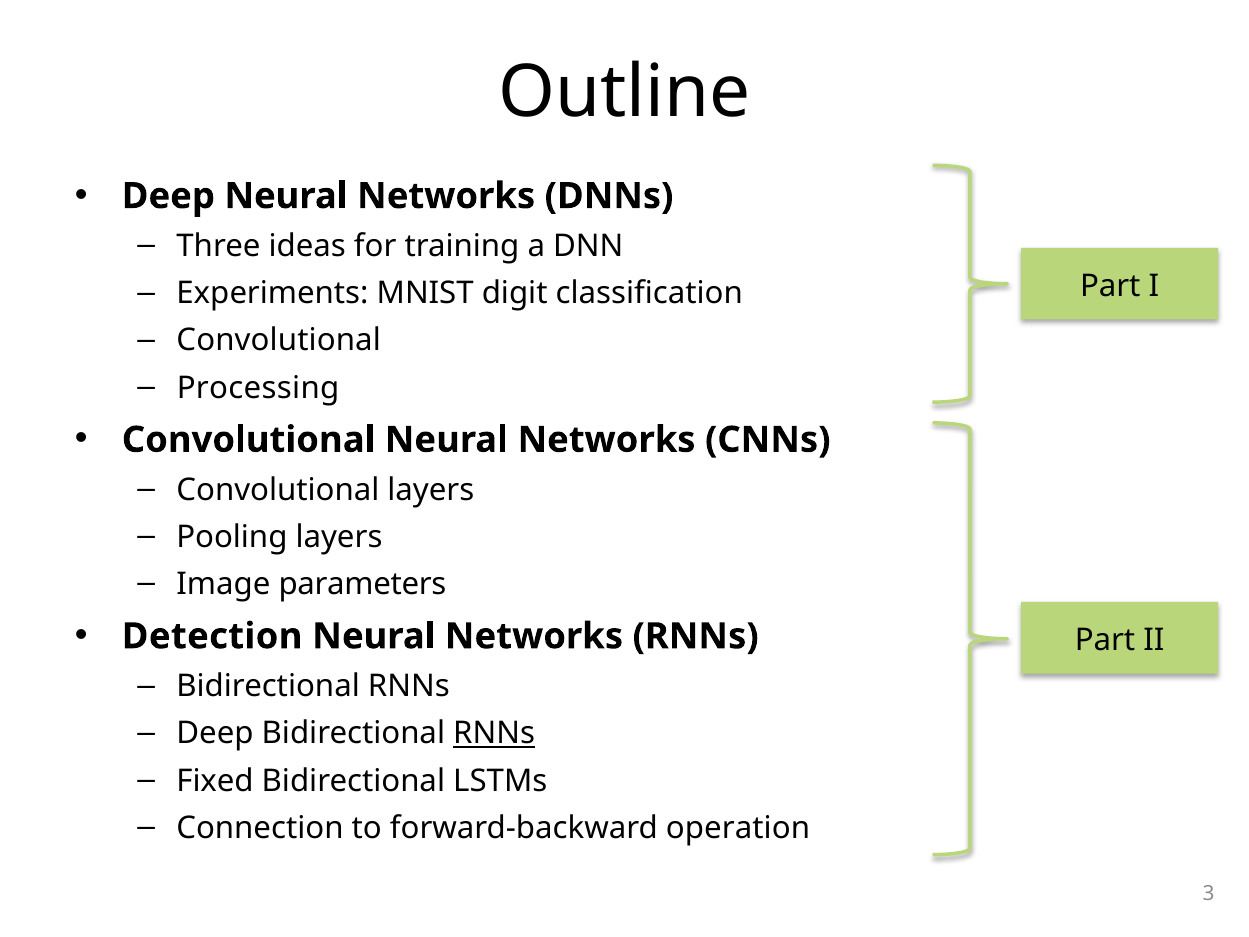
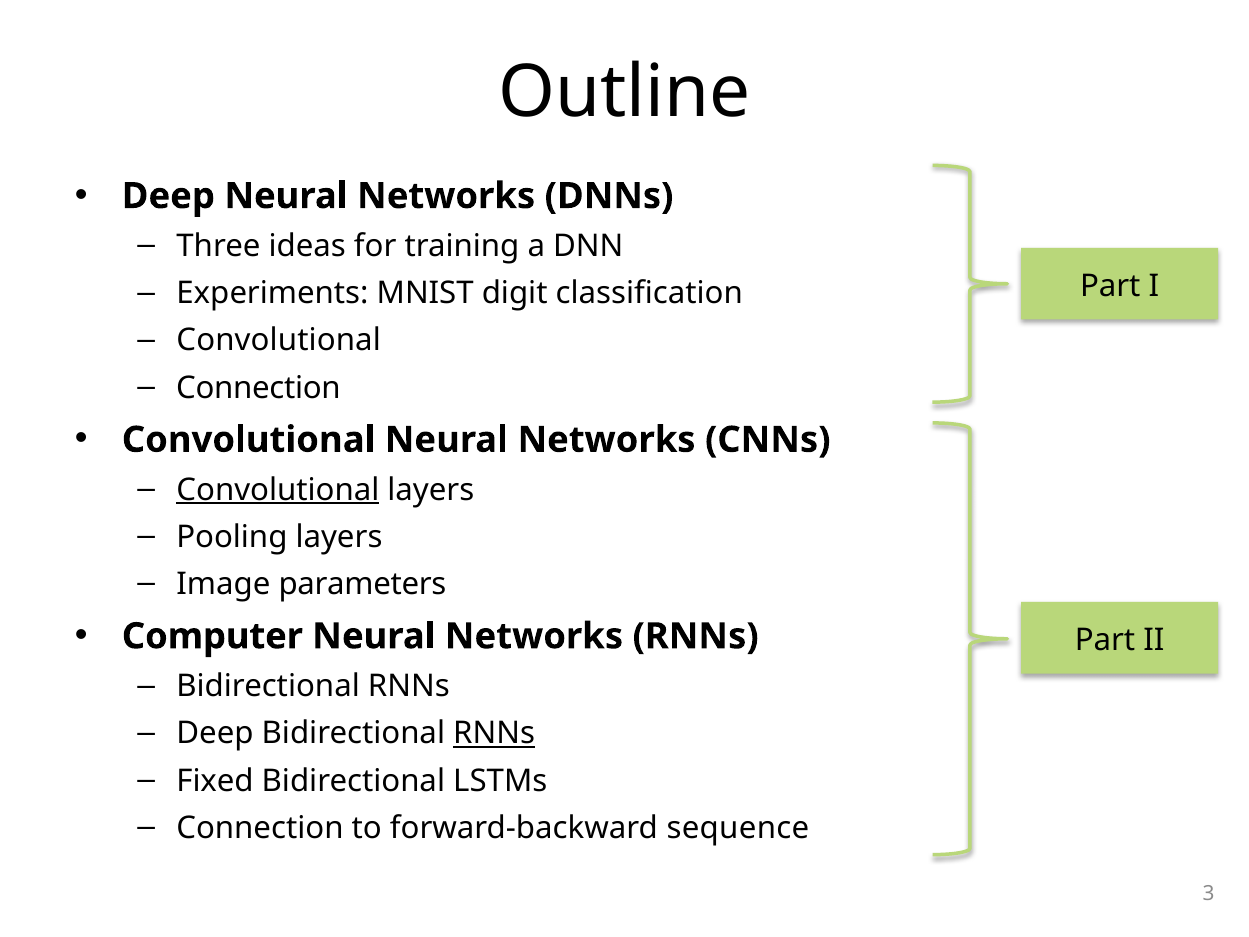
Processing: Processing -> Connection (258, 388)
Convolutional underline: none -> present (278, 490)
Detection: Detection -> Computer (212, 636)
operation: operation -> sequence (738, 828)
